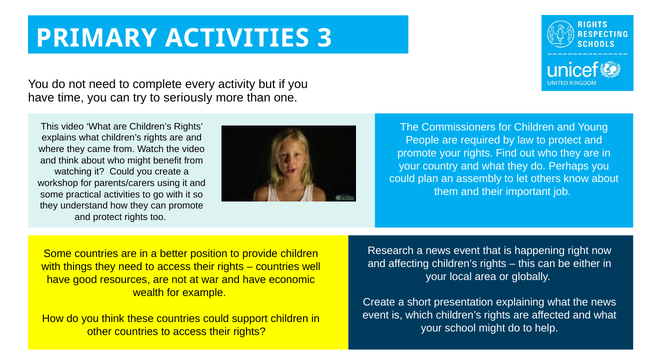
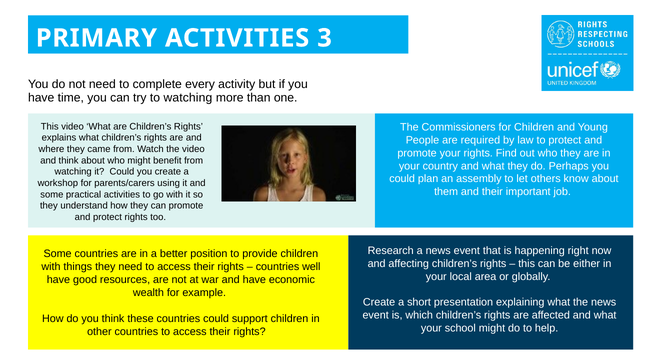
to seriously: seriously -> watching (188, 98)
